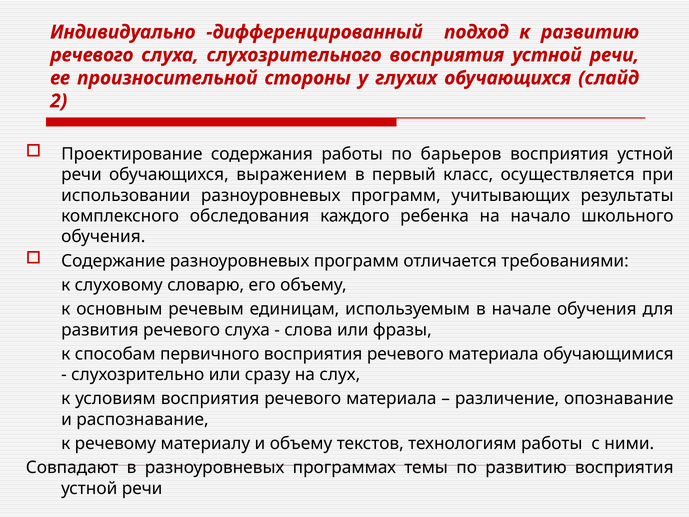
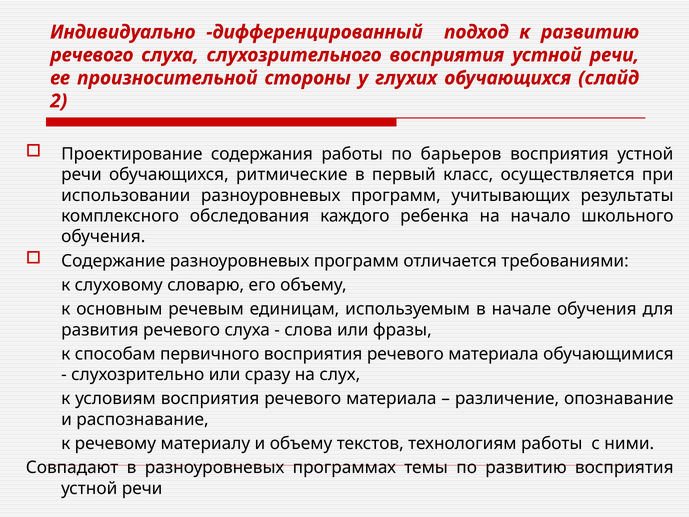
выражением: выражением -> ритмические (292, 175)
